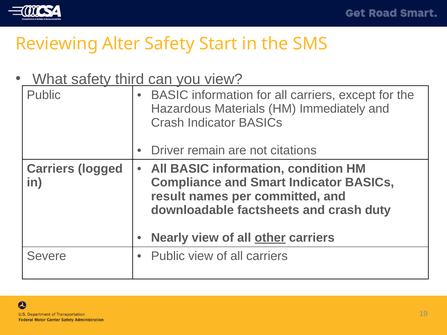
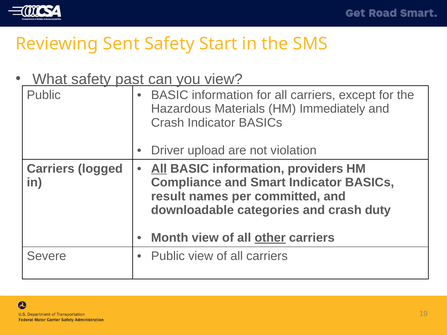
Alter: Alter -> Sent (121, 44)
third: third -> past (130, 79)
remain: remain -> upload (206, 150)
citations: citations -> violation (294, 150)
All underline: none -> present (159, 169)
condition: condition -> providers (315, 169)
factsheets: factsheets -> categories (268, 210)
Nearly: Nearly -> Month (170, 238)
